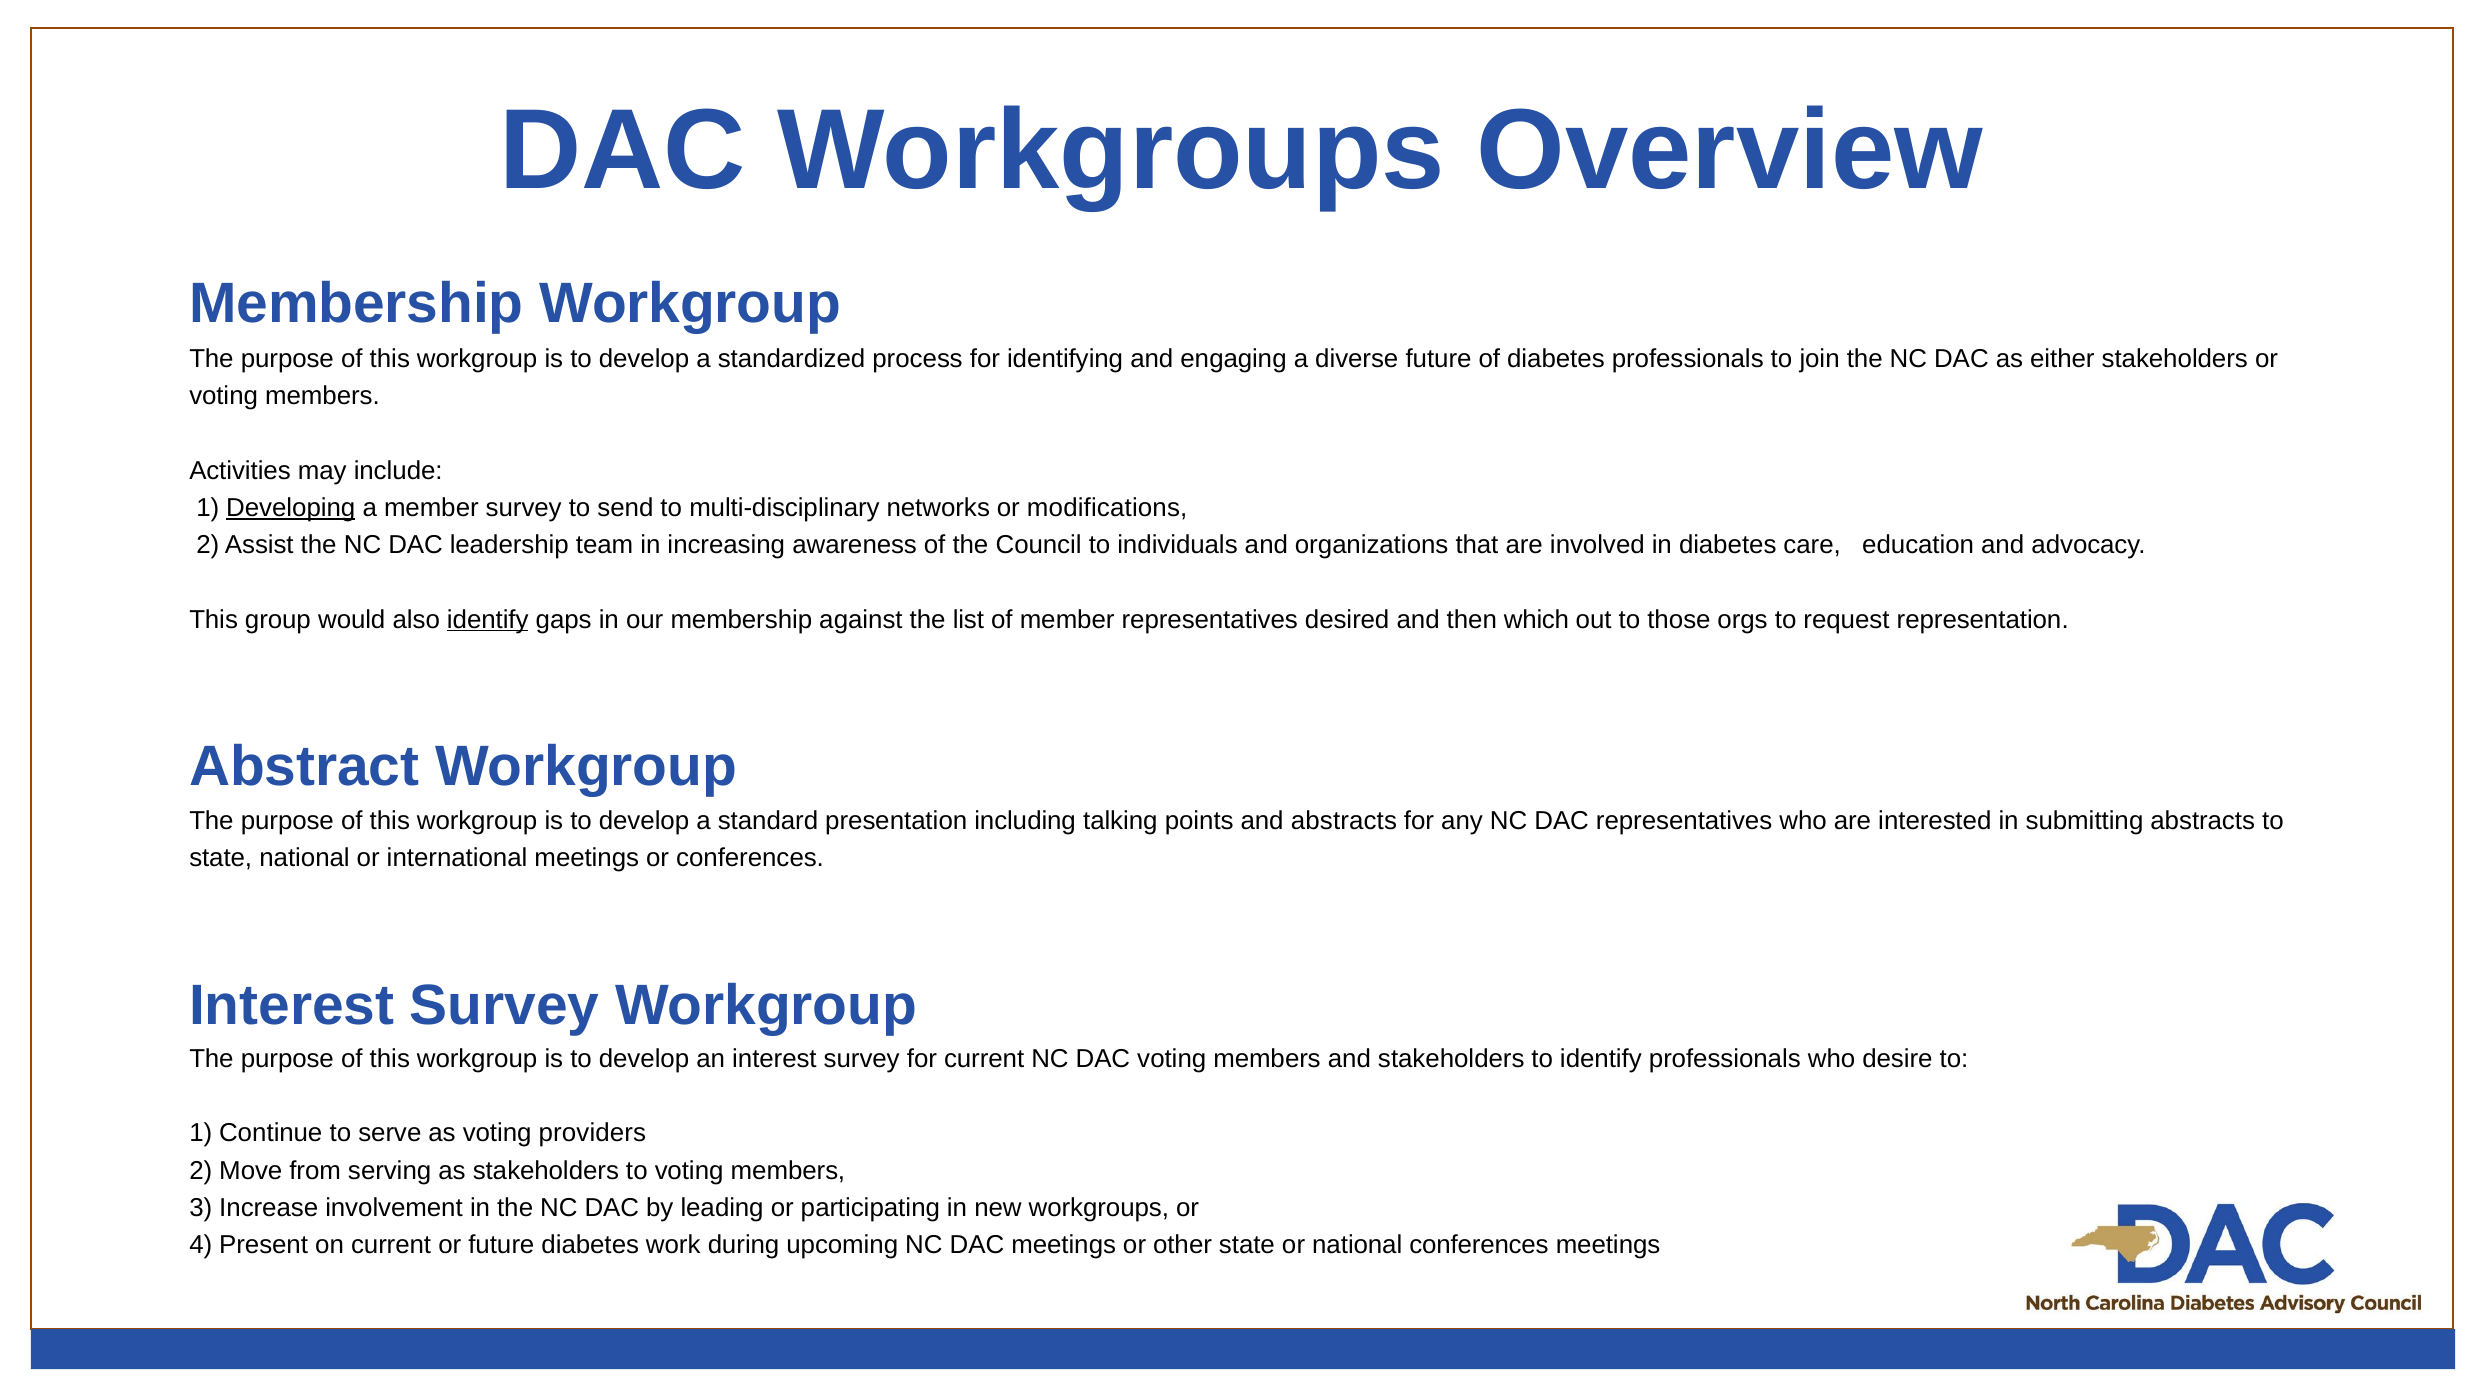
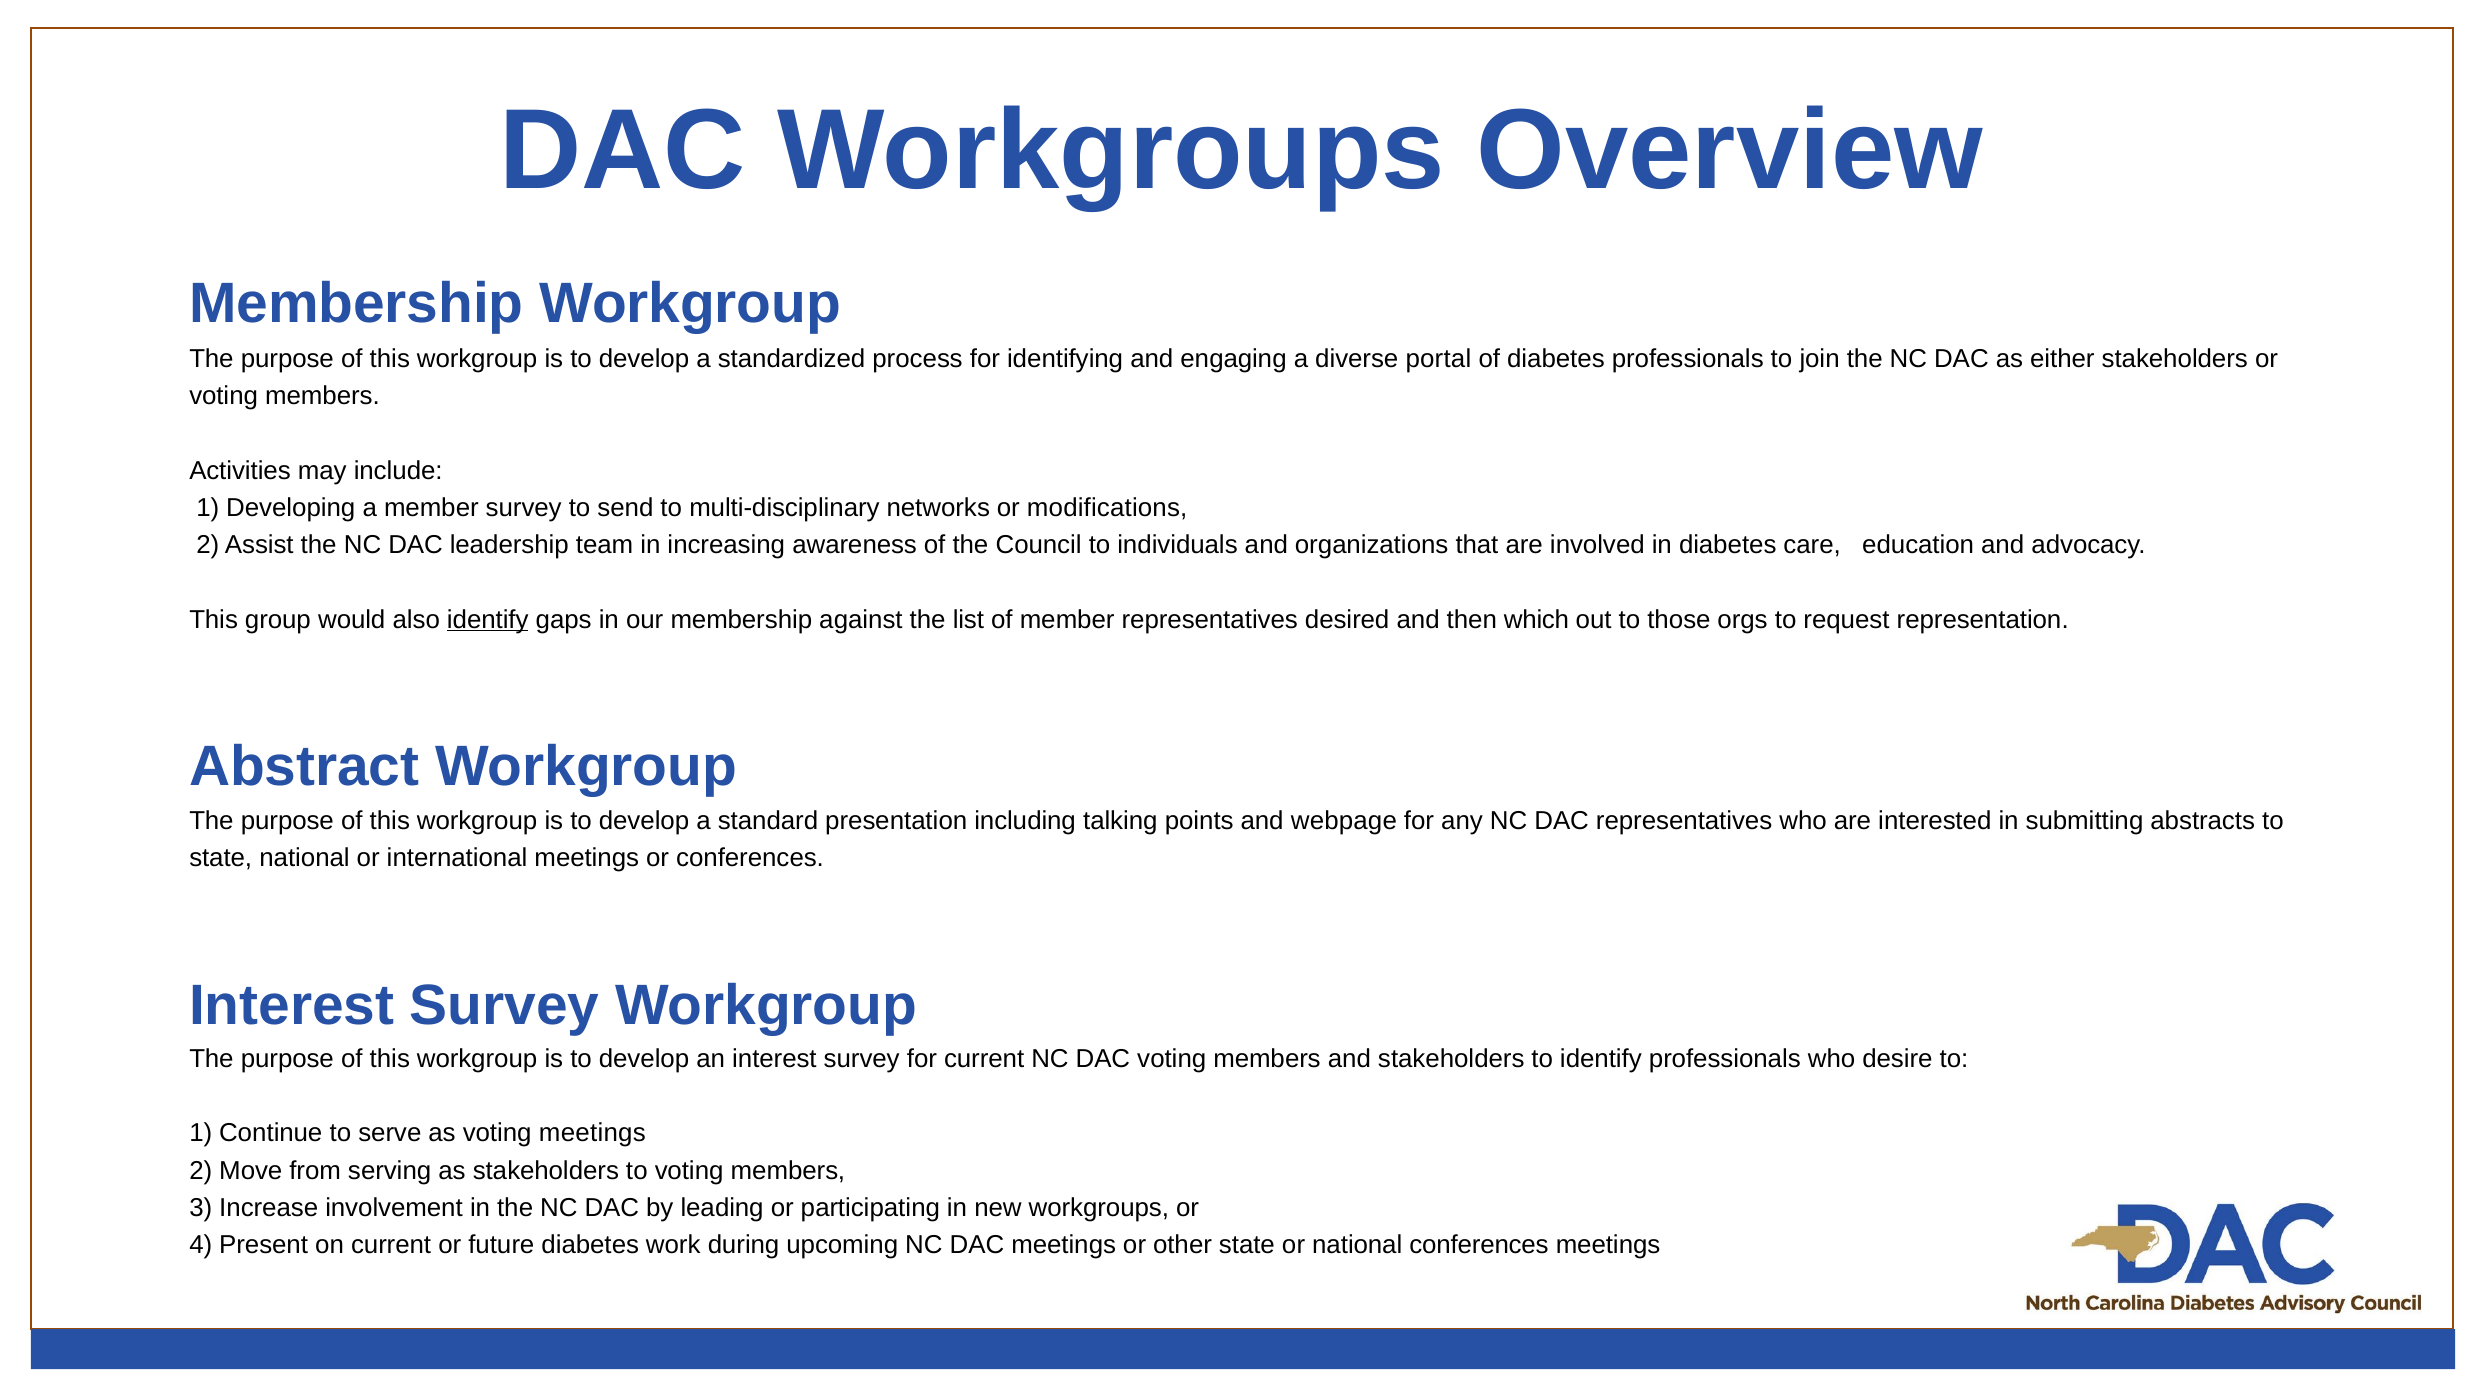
diverse future: future -> portal (1438, 359)
Developing underline: present -> none (291, 508)
and abstracts: abstracts -> webpage (1344, 821)
voting providers: providers -> meetings (592, 1134)
